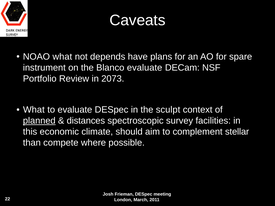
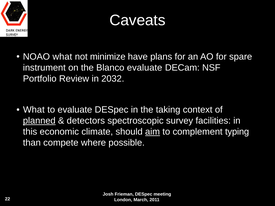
depends: depends -> minimize (108, 57)
2073: 2073 -> 2032 (113, 79)
sculpt: sculpt -> taking (168, 110)
distances: distances -> detectors (86, 121)
aim underline: none -> present (153, 132)
stellar: stellar -> typing (237, 132)
